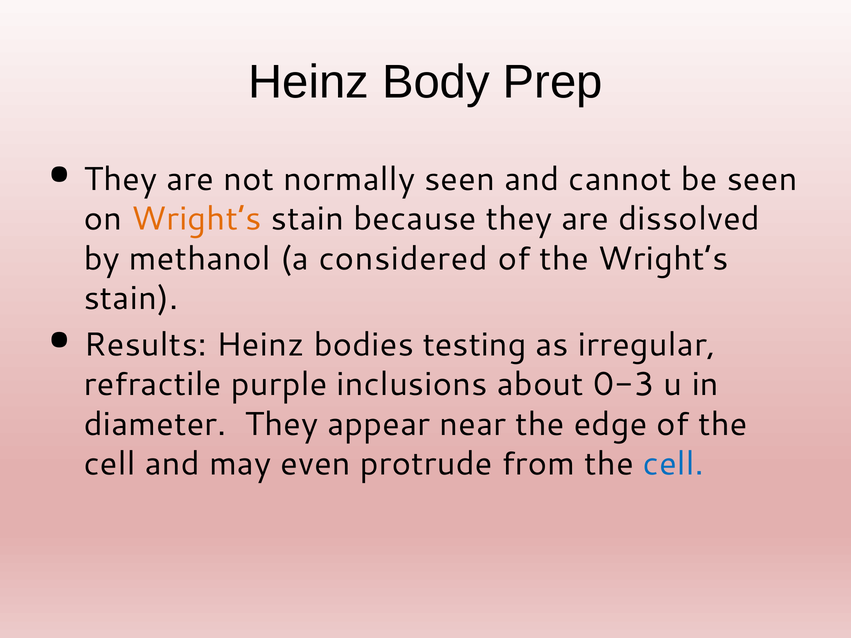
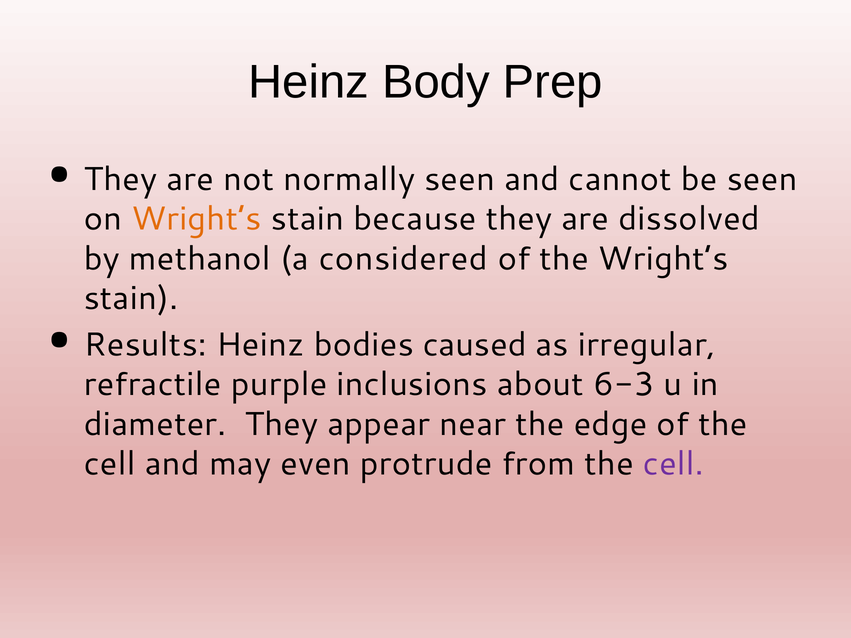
testing: testing -> caused (475, 345)
0-3: 0-3 -> 6-3 (624, 385)
cell colour: blue -> purple (674, 464)
